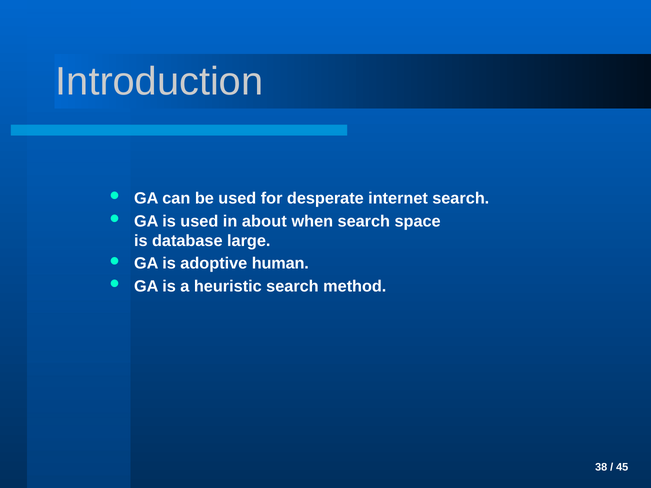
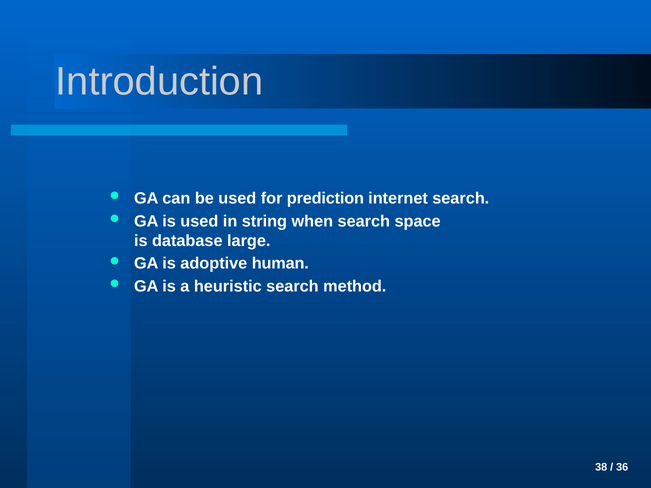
desperate: desperate -> prediction (325, 199)
about: about -> string (264, 221)
45: 45 -> 36 (622, 467)
